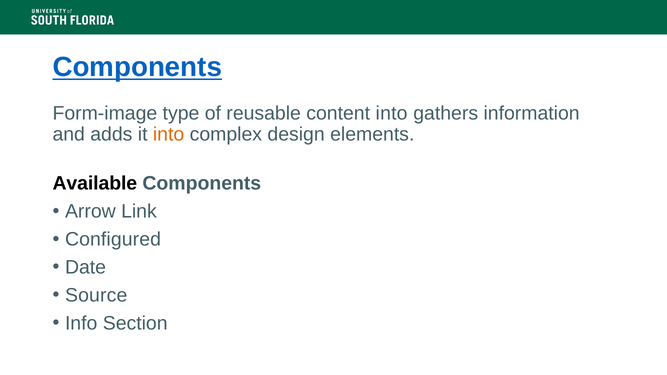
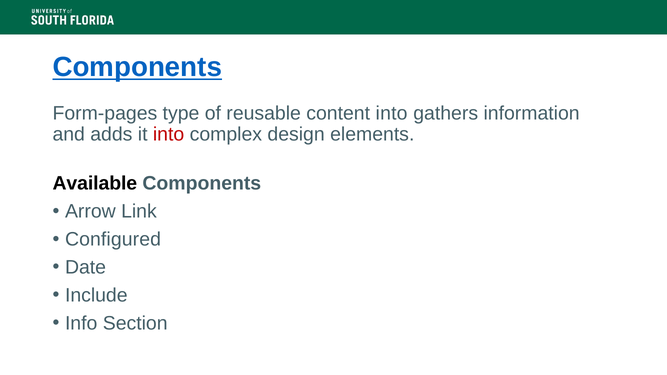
Form-image: Form-image -> Form-pages (105, 114)
into colour: orange -> red (169, 135)
Source: Source -> Include (96, 295)
